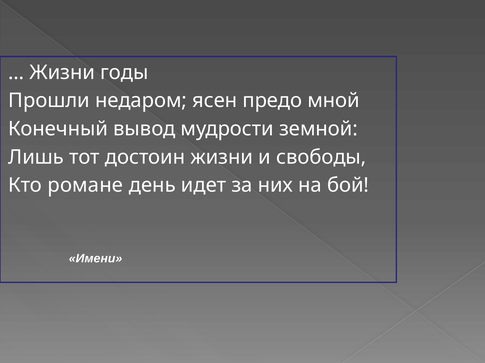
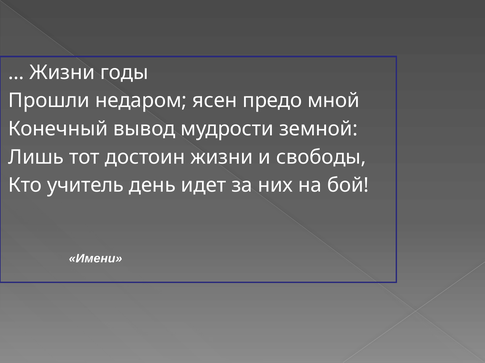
романе: романе -> учитель (86, 186)
